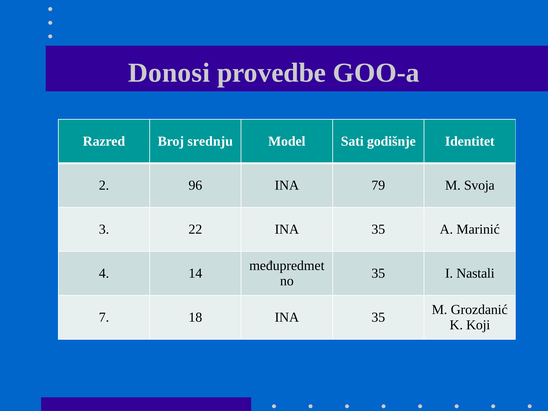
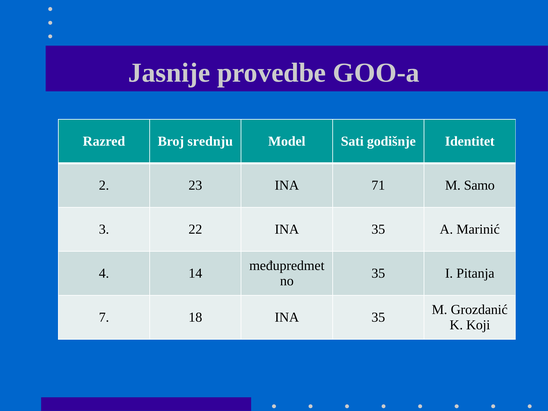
Donosi: Donosi -> Jasnije (169, 73)
96: 96 -> 23 (195, 185)
79: 79 -> 71 (378, 185)
Svoja: Svoja -> Samo (479, 185)
Nastali: Nastali -> Pitanja (475, 273)
